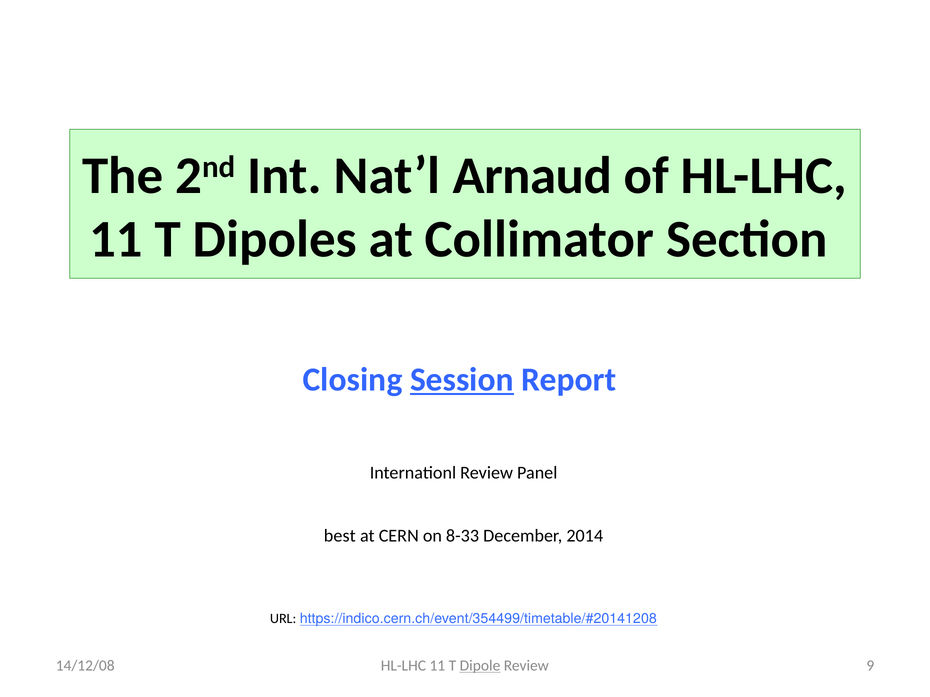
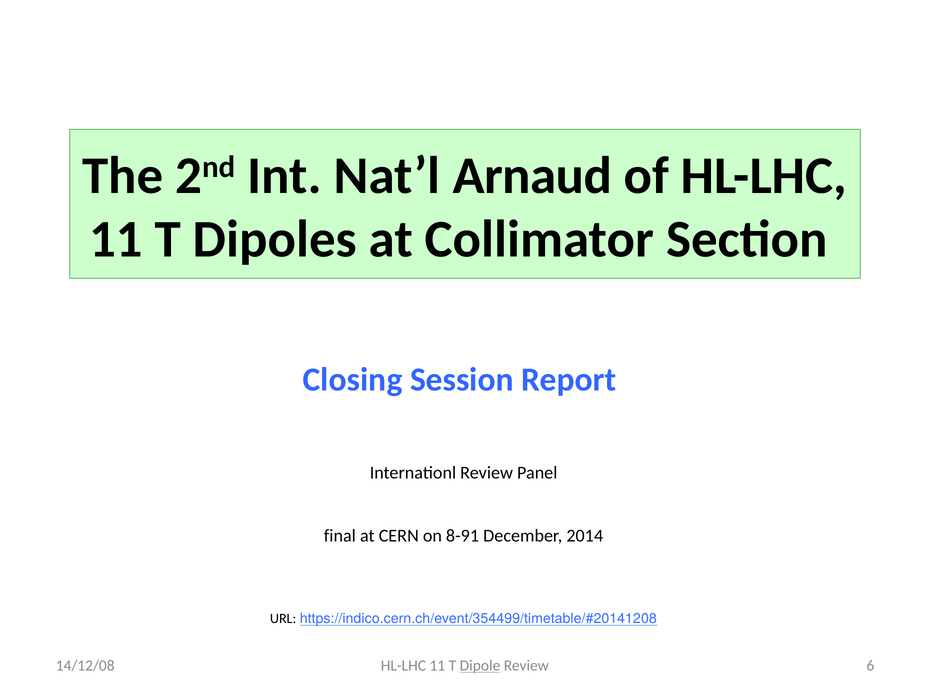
Session underline: present -> none (462, 380)
best: best -> final (340, 536)
8-33: 8-33 -> 8-91 (463, 536)
9: 9 -> 6 (870, 666)
